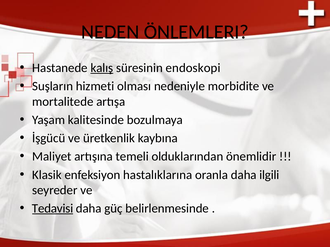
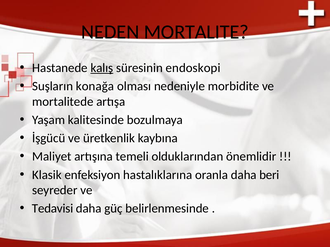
ÖNLEMLERI: ÖNLEMLERI -> MORTALITE (196, 32)
hizmeti: hizmeti -> konağa (95, 86)
ilgili: ilgili -> beri (269, 175)
Tedavisi underline: present -> none (53, 209)
